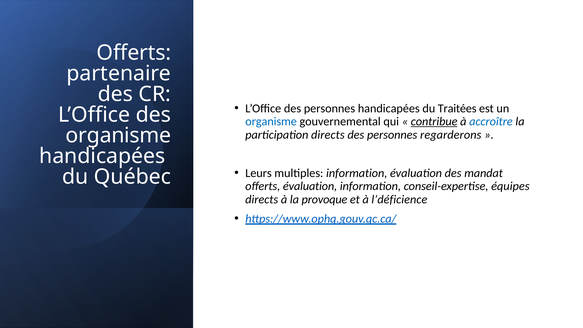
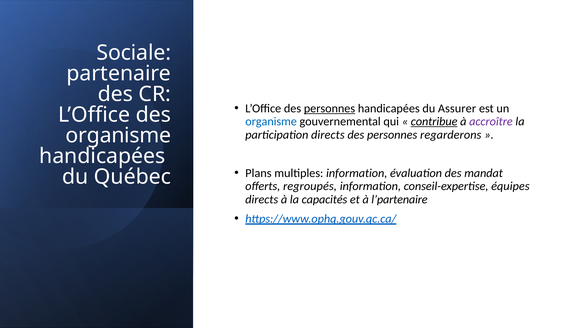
Offerts: Offerts -> Sociale (134, 53)
personnes underline: none -> present (329, 108)
Traitées: Traitées -> Assurer (457, 108)
accroître colour: blue -> purple (491, 121)
Leurs: Leurs -> Plans (258, 173)
offerts évaluation: évaluation -> regroupés (310, 186)
provoque: provoque -> capacités (324, 199)
l’déficience: l’déficience -> l’partenaire (399, 199)
